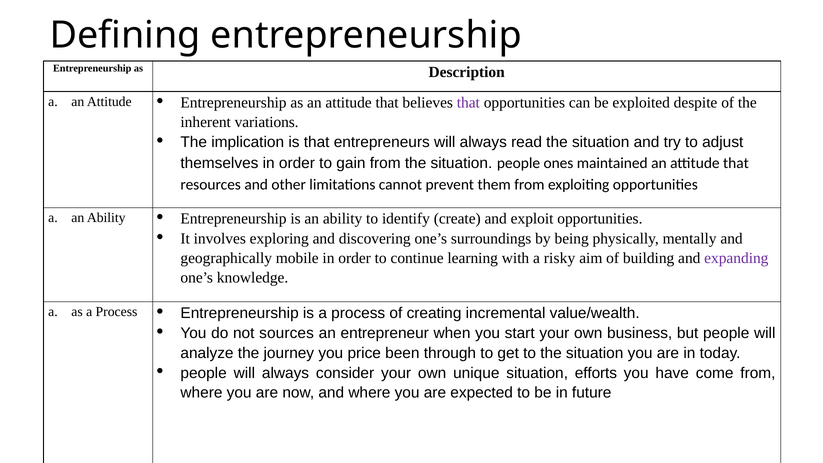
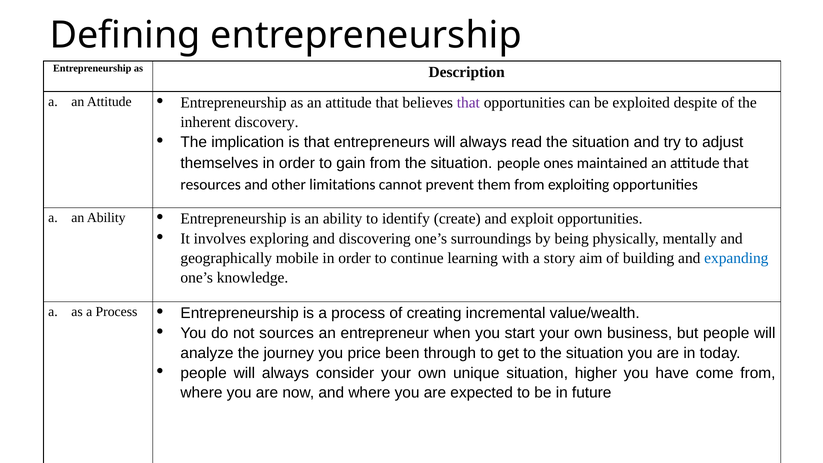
variations: variations -> discovery (267, 122)
risky: risky -> story (560, 258)
expanding colour: purple -> blue (736, 258)
efforts: efforts -> higher (596, 373)
